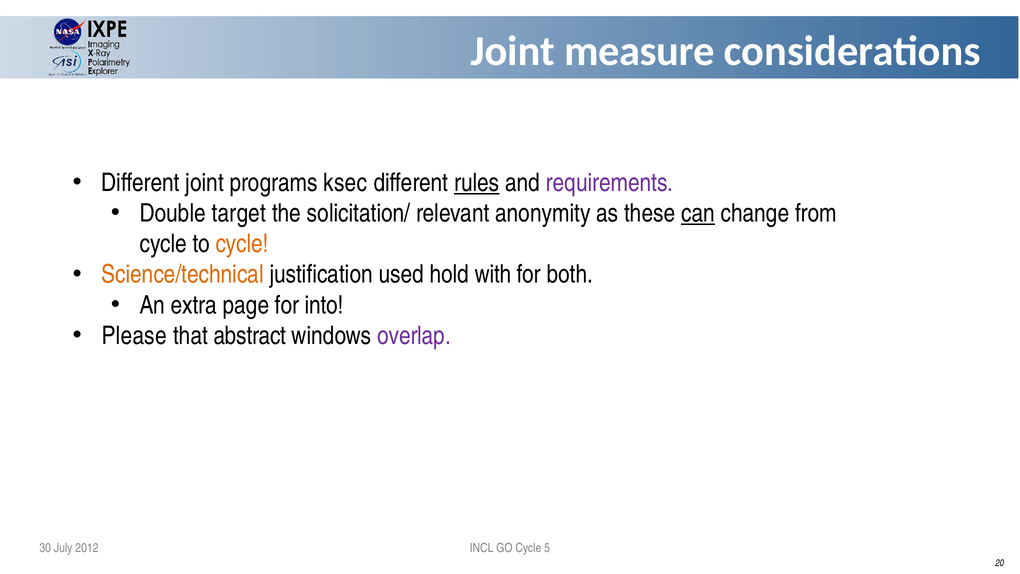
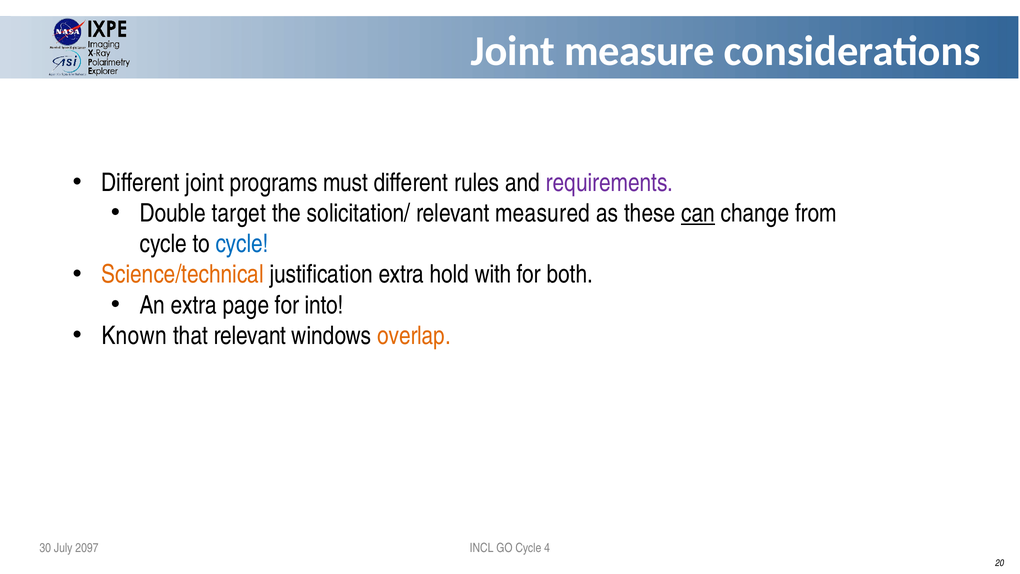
ksec: ksec -> must (346, 183)
rules underline: present -> none (477, 183)
anonymity: anonymity -> measured (543, 213)
cycle colour: orange -> blue (242, 244)
justification used: used -> extra (401, 274)
Please: Please -> Known (134, 336)
that abstract: abstract -> relevant (250, 336)
overlap colour: purple -> orange (414, 336)
2012: 2012 -> 2097 (87, 548)
5: 5 -> 4 (547, 548)
